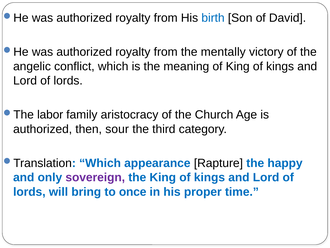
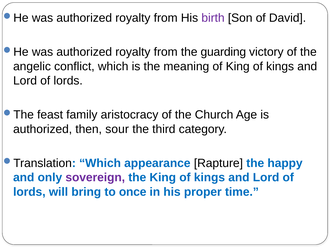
birth colour: blue -> purple (213, 18)
mentally: mentally -> guarding (223, 52)
labor: labor -> feast (50, 115)
